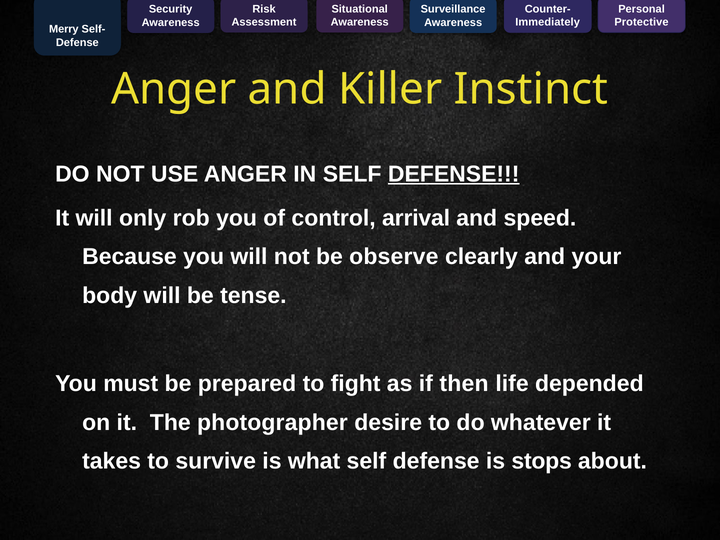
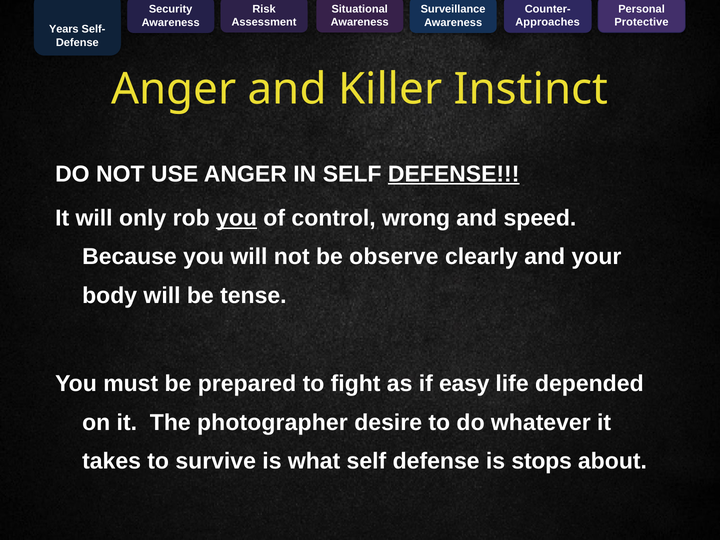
Immediately: Immediately -> Approaches (548, 22)
Merry: Merry -> Years (64, 29)
you underline: none -> present (237, 218)
arrival: arrival -> wrong (416, 218)
then: then -> easy (464, 384)
